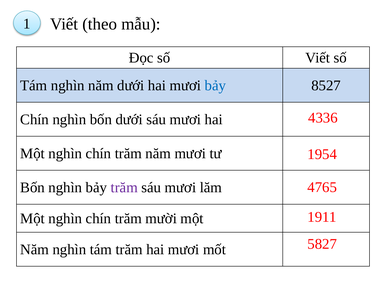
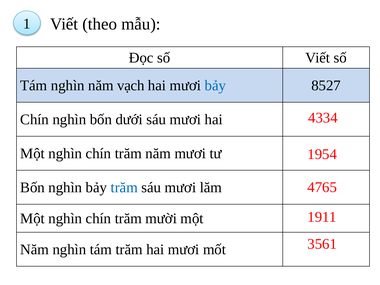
năm dưới: dưới -> vạch (131, 85)
4336: 4336 -> 4334 (323, 118)
trăm colour: purple -> blue (124, 187)
5827: 5827 -> 3561 (322, 244)
